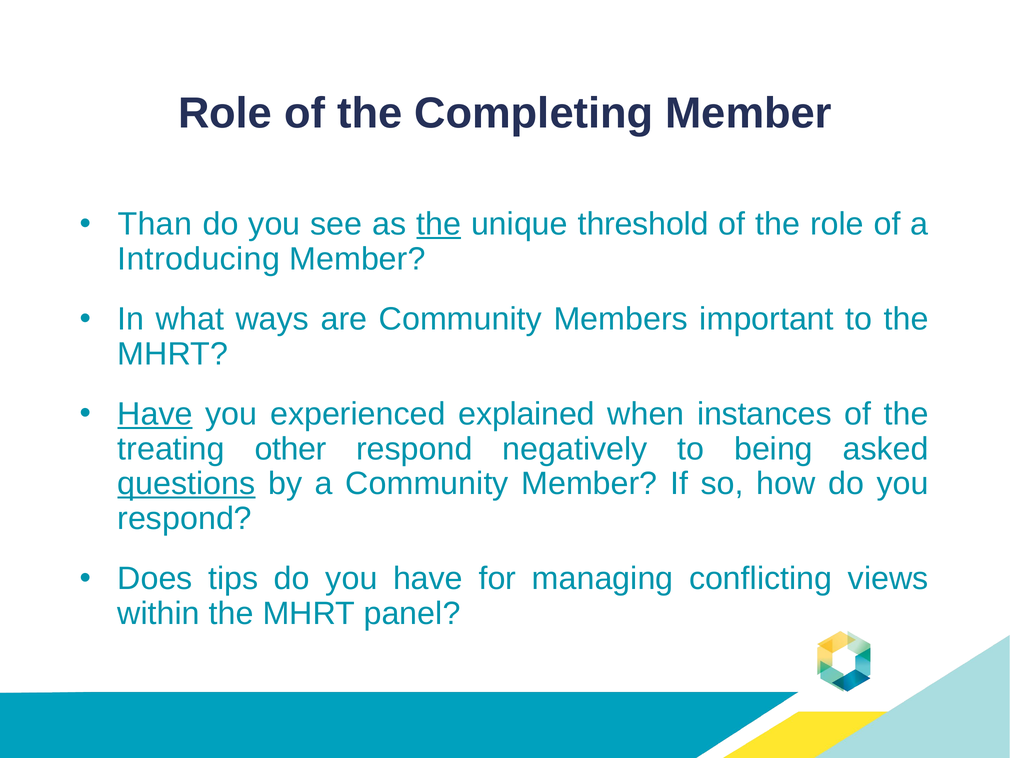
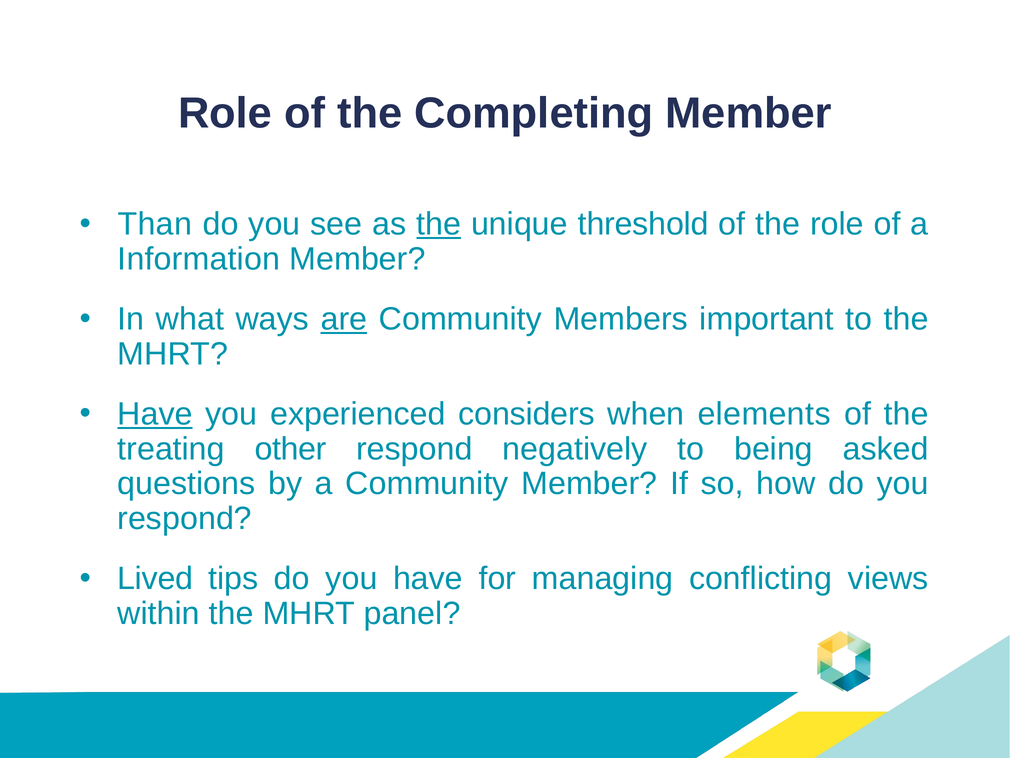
Introducing: Introducing -> Information (199, 259)
are underline: none -> present (344, 319)
explained: explained -> considers (527, 414)
instances: instances -> elements (764, 414)
questions underline: present -> none (186, 483)
Does: Does -> Lived (155, 578)
